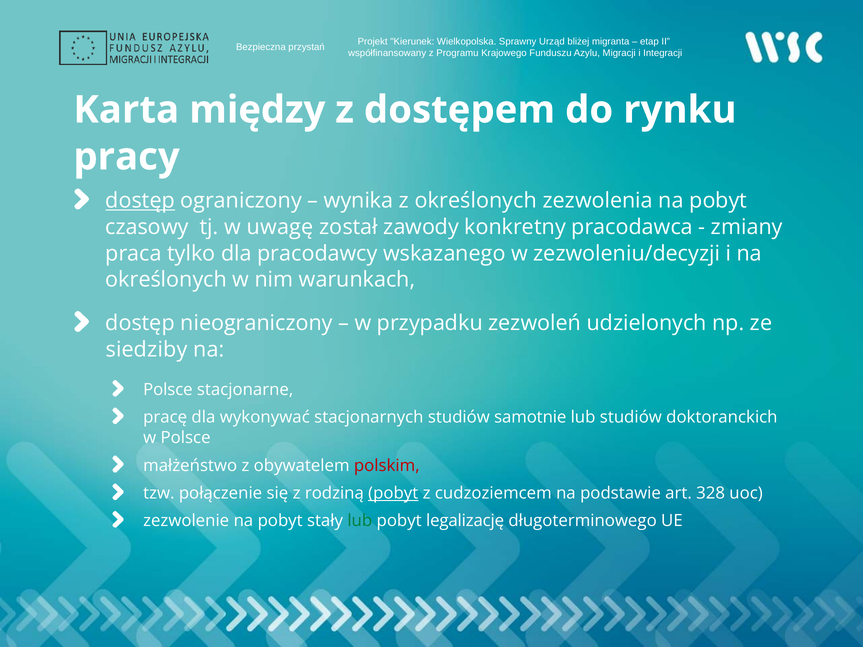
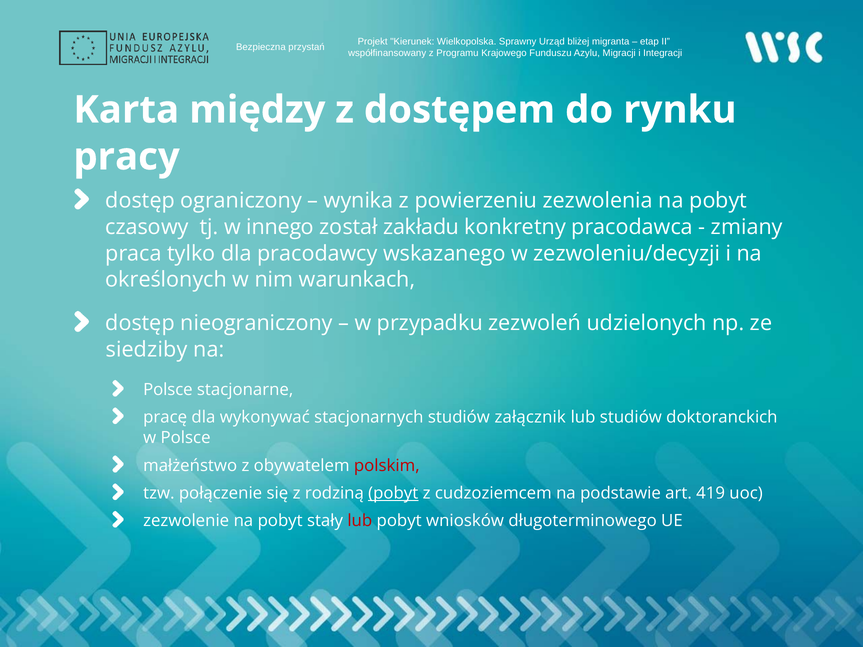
dostęp underline: present -> none (140, 201)
z określonych: określonych -> powierzeniu (476, 201)
uwagę: uwagę -> innego (280, 227)
zawody: zawody -> zakładu (421, 227)
samotnie: samotnie -> załącznik (530, 417)
328: 328 -> 419 (711, 493)
lub colour: green -> red (360, 521)
legalizację: legalizację -> wniosków (465, 521)
